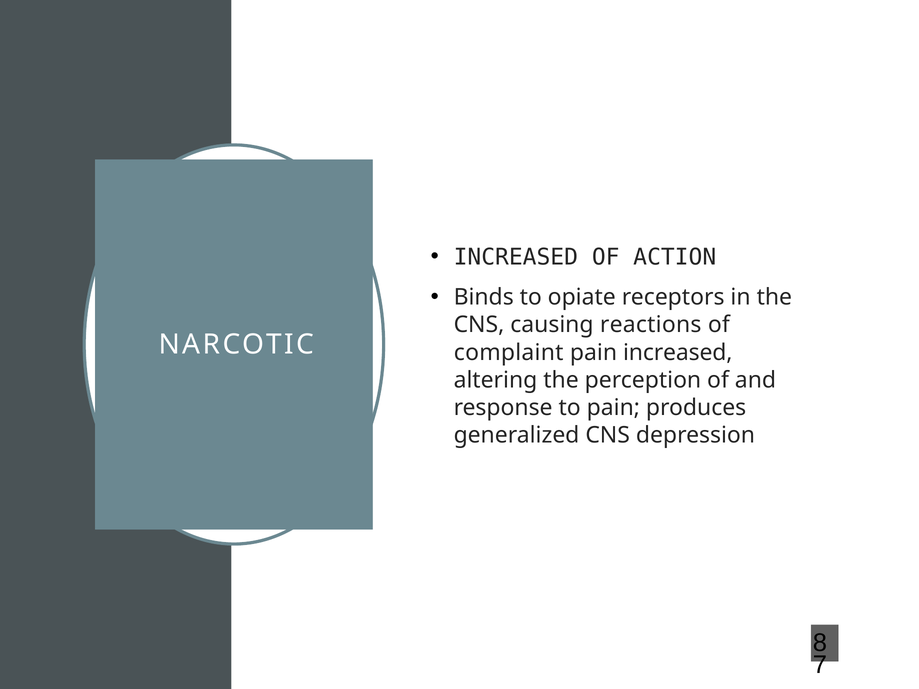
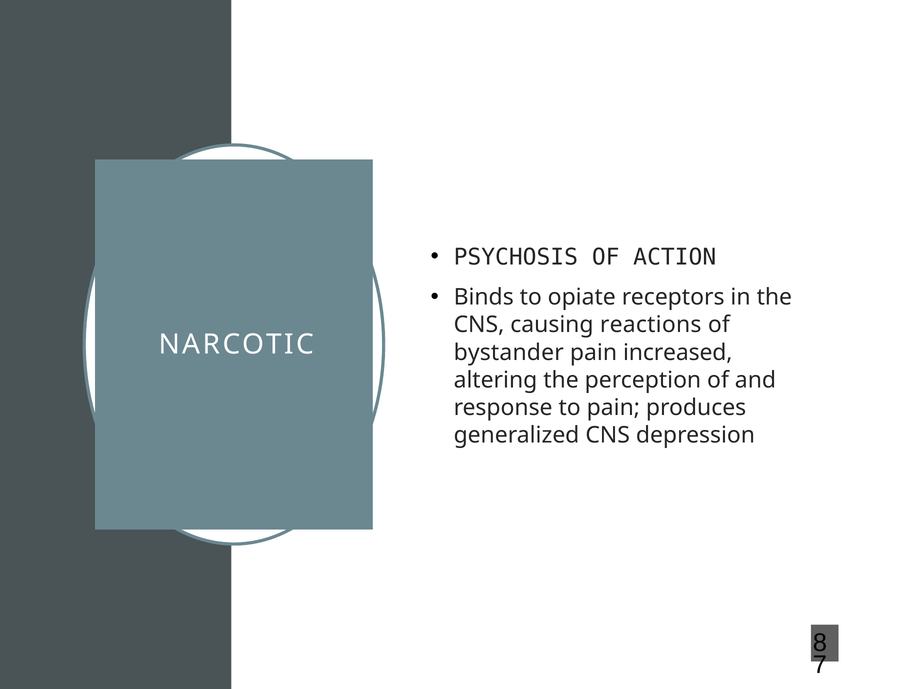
INCREASED: INCREASED -> PSYCHOSIS (516, 257)
complaint: complaint -> bystander (509, 353)
